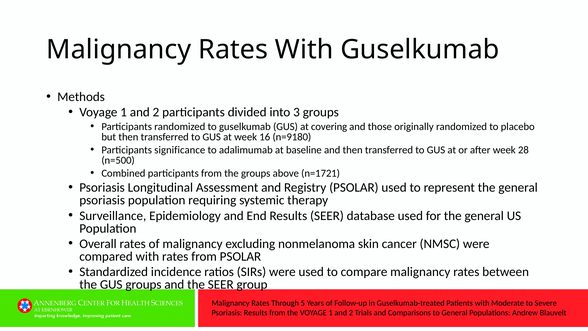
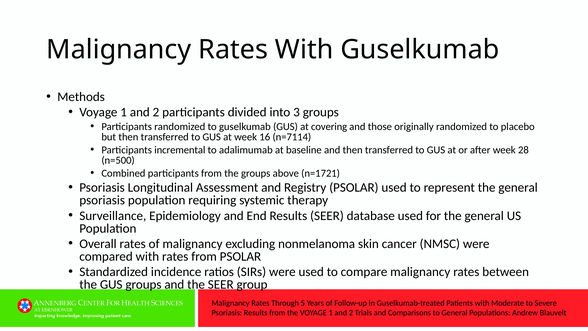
n=9180: n=9180 -> n=7114 (292, 137)
significance: significance -> incremental (180, 150)
